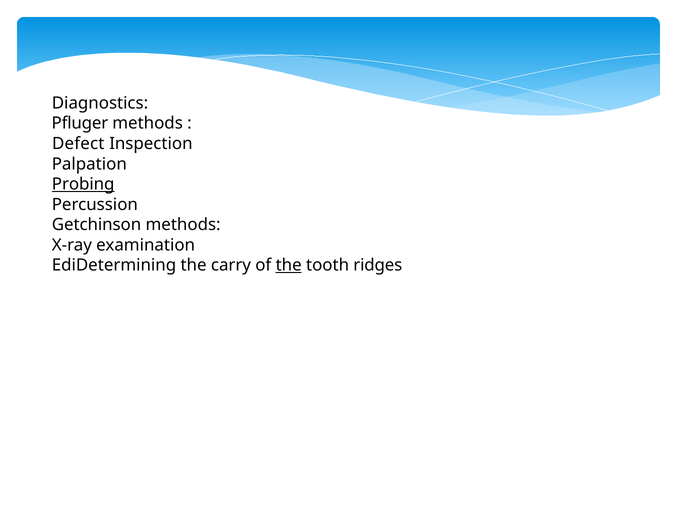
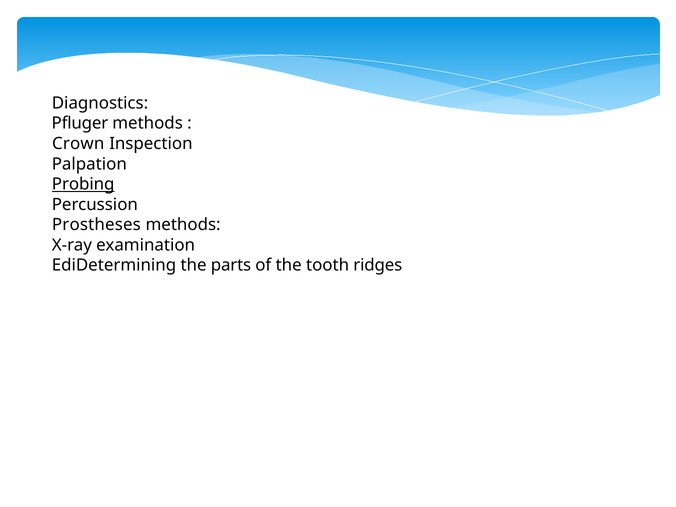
Defect: Defect -> Crown (78, 144)
Getchinson: Getchinson -> Prostheses (96, 225)
carry: carry -> parts (231, 265)
the underline: present -> none (289, 265)
